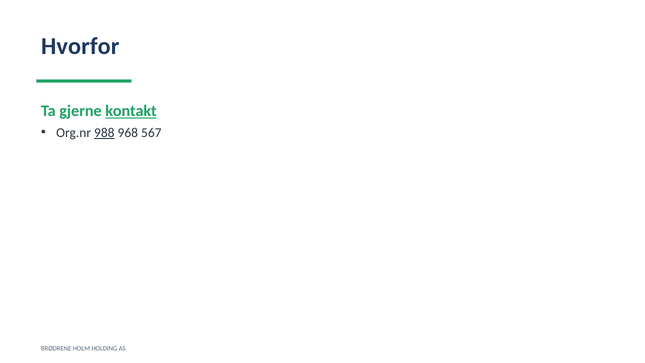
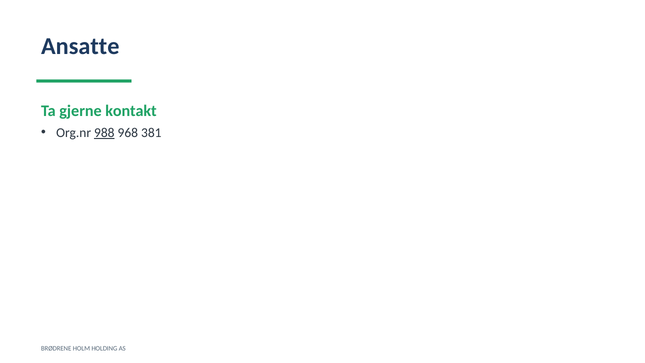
Hvorfor: Hvorfor -> Ansatte (80, 46)
kontakt underline: present -> none (131, 111)
567: 567 -> 381 (151, 133)
